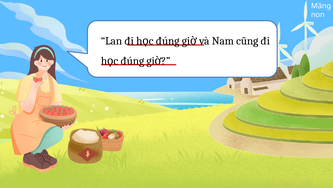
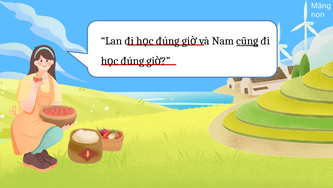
cũng underline: none -> present (247, 41)
